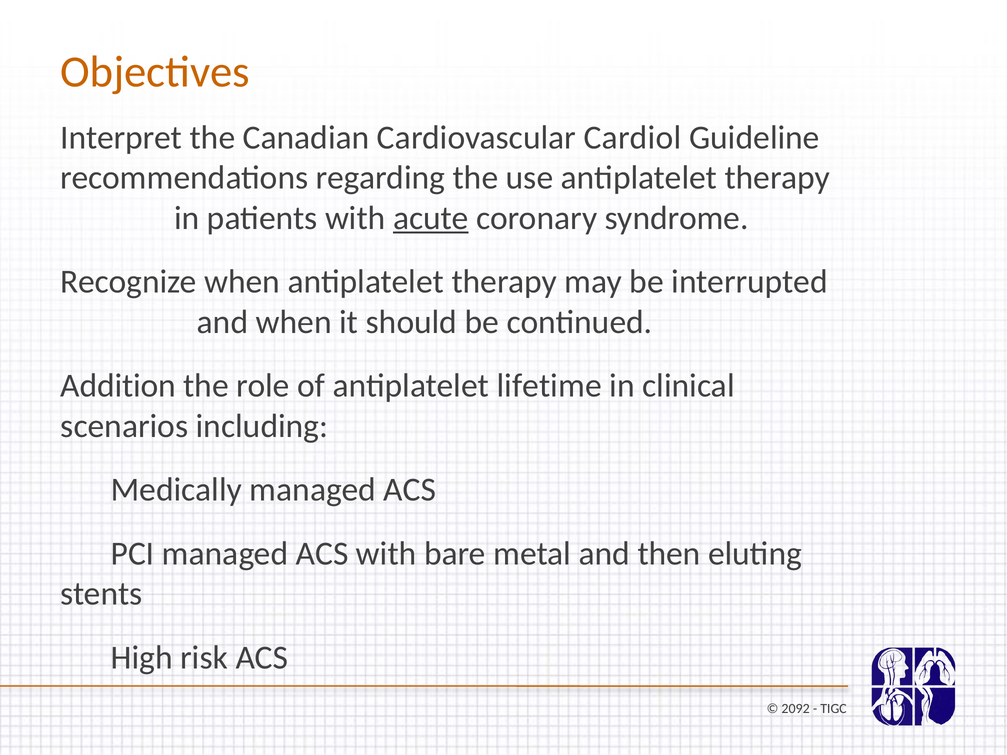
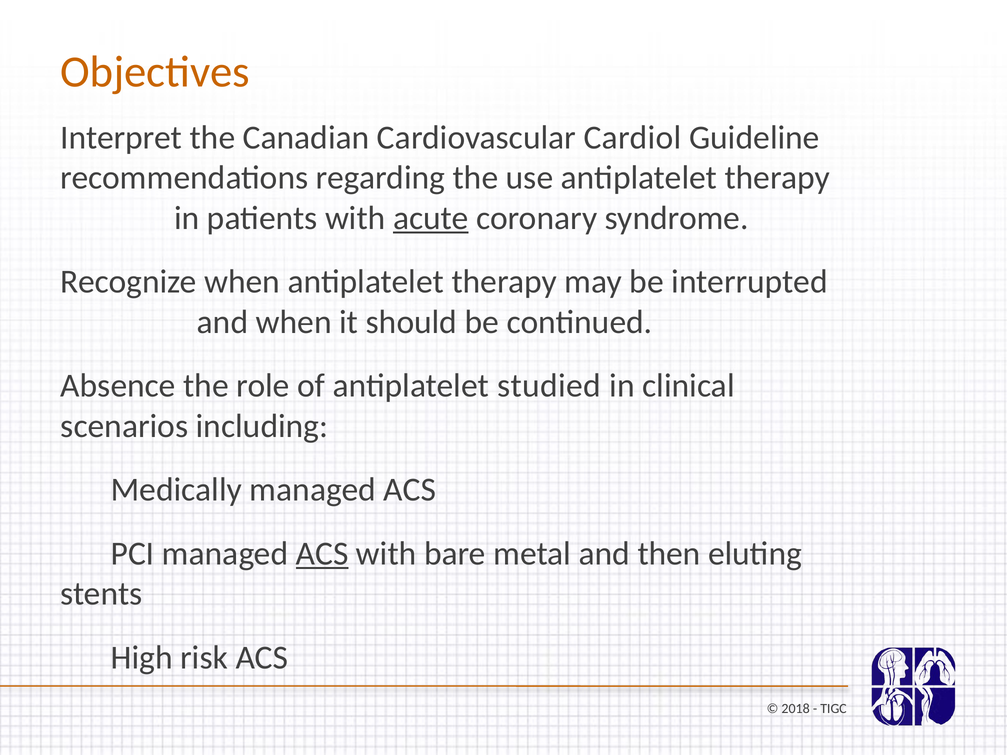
Addition: Addition -> Absence (118, 386)
lifetime: lifetime -> studied (549, 386)
ACS underline: none -> present (322, 554)
2092: 2092 -> 2018 (796, 709)
